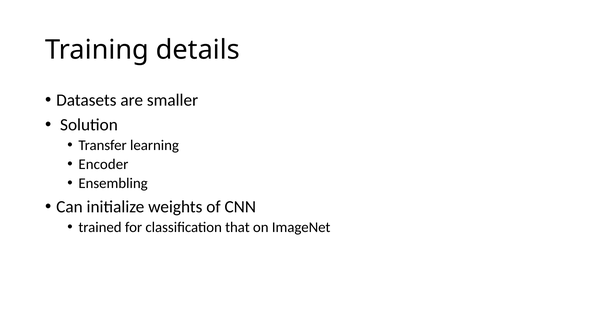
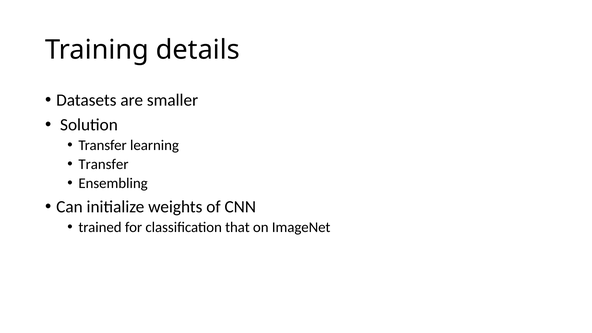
Encoder: Encoder -> Transfer (103, 164)
